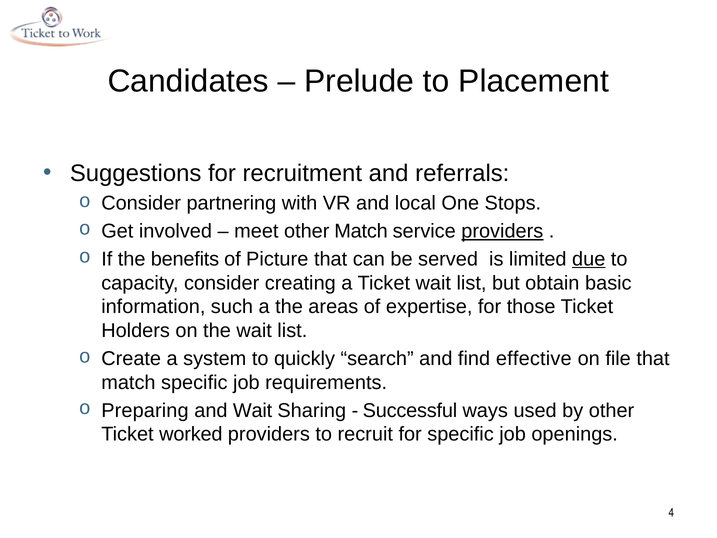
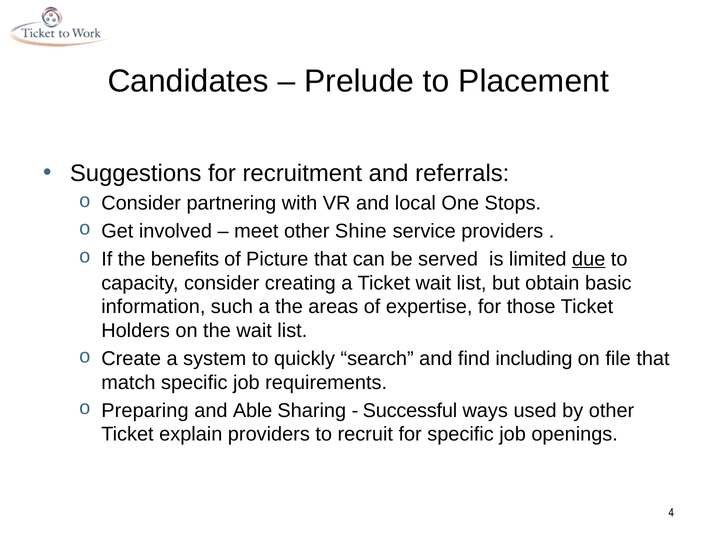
other Match: Match -> Shine (361, 231)
providers underline: present -> none (502, 231)
effective: effective -> including (534, 359)
and Wait: Wait -> Able (253, 410)
worked: worked -> explain (191, 434)
